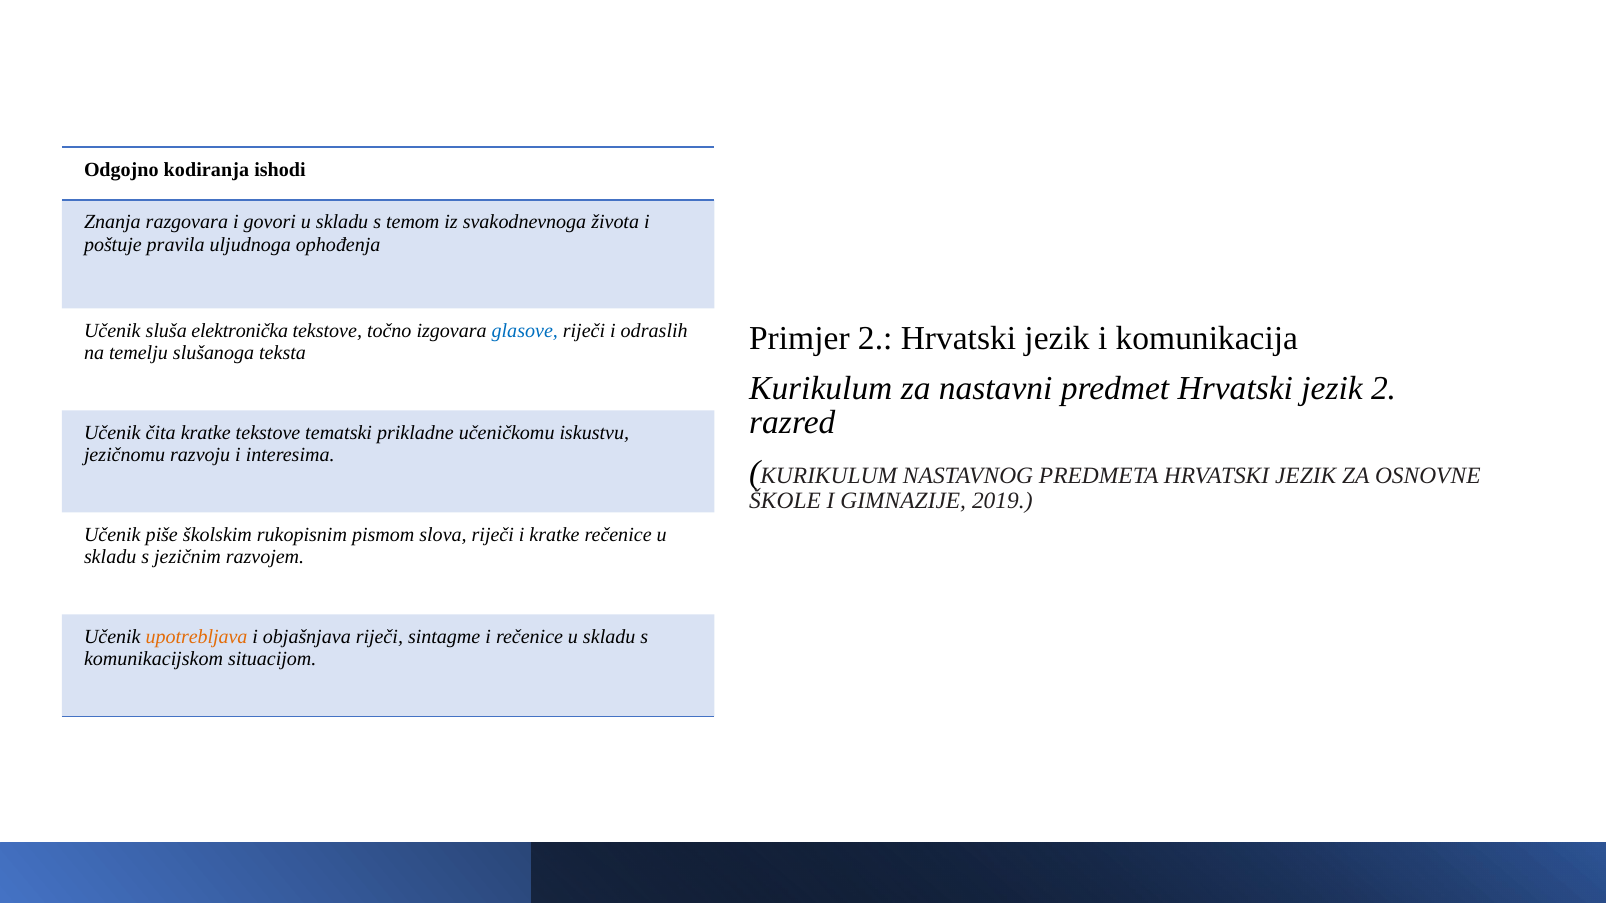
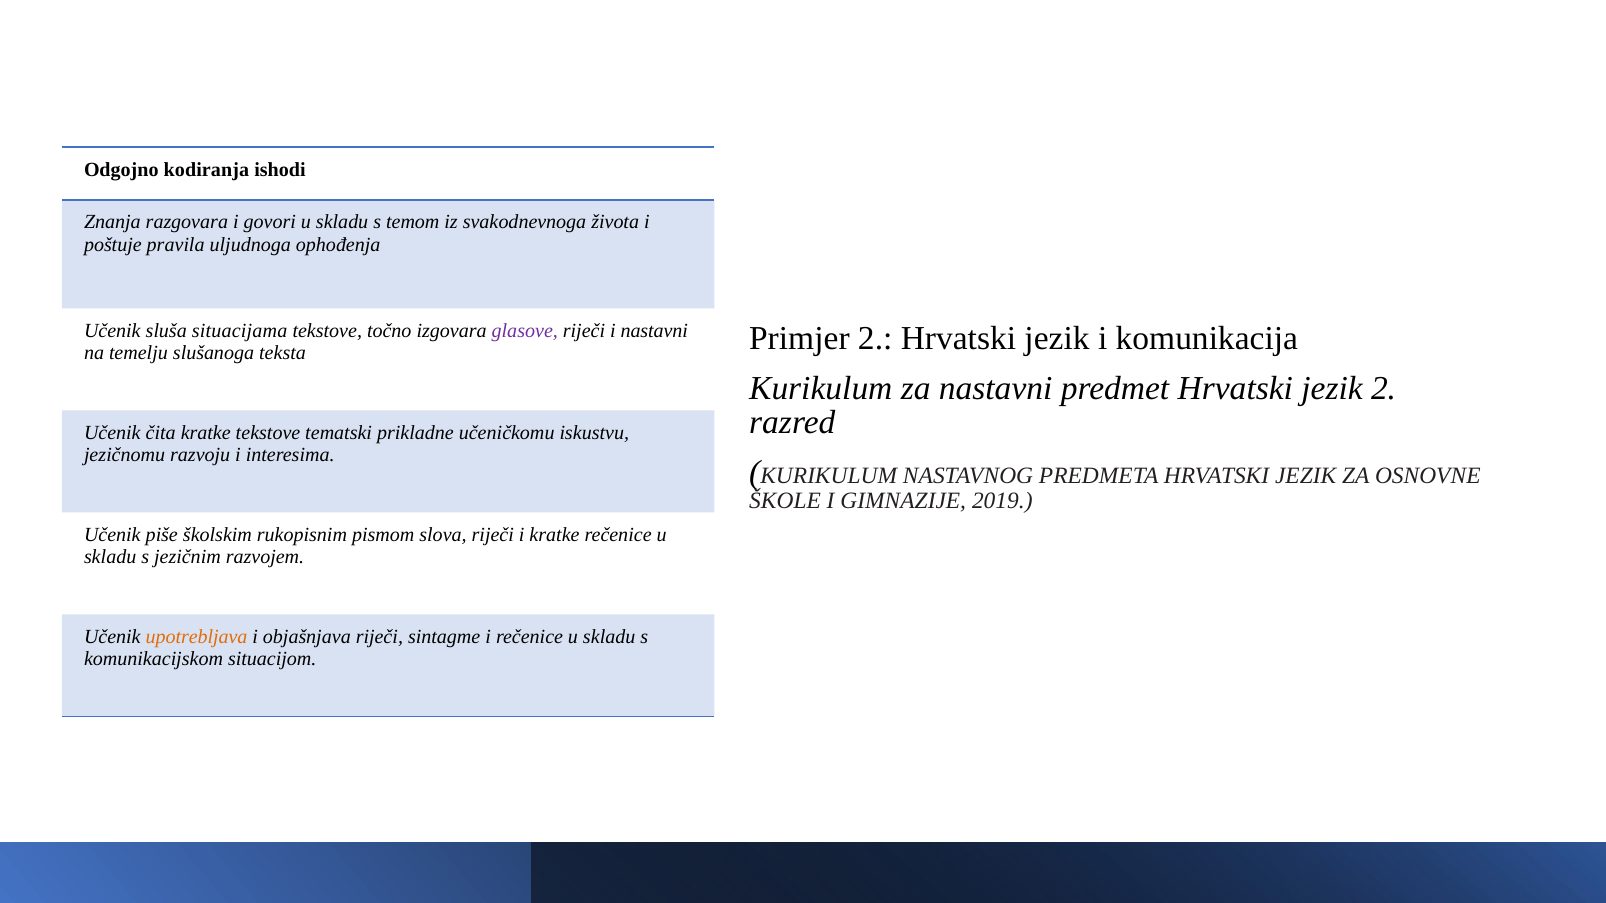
elektronička: elektronička -> situacijama (240, 331)
glasove colour: blue -> purple (525, 331)
i odraslih: odraslih -> nastavni (654, 331)
